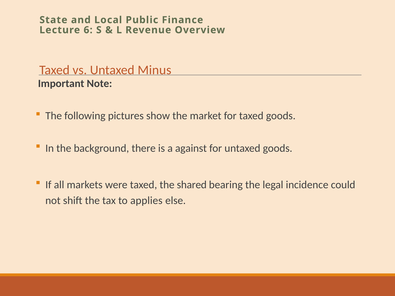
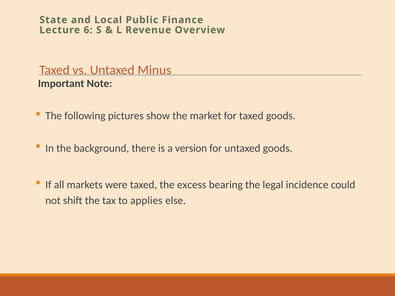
against: against -> version (191, 148)
shared: shared -> excess (192, 185)
